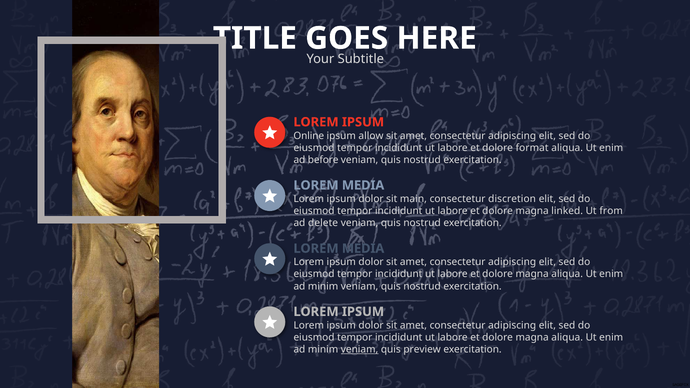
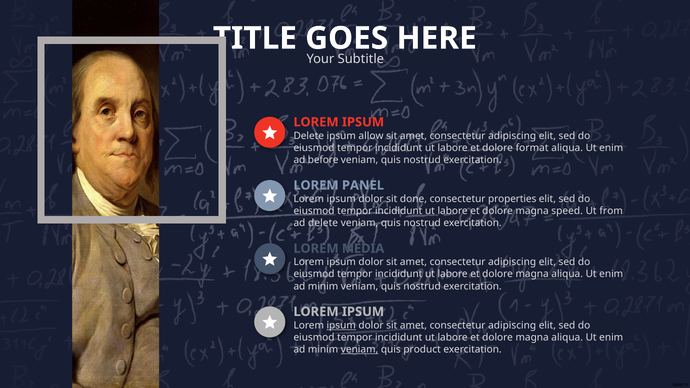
Online: Online -> Delete (309, 136)
MEDIA: MEDIA -> PANEL (363, 185)
main: main -> done (413, 199)
discretion: discretion -> properties (512, 199)
linked: linked -> speed (567, 211)
ipsum underline: none -> present (341, 325)
preview: preview -> product (422, 350)
